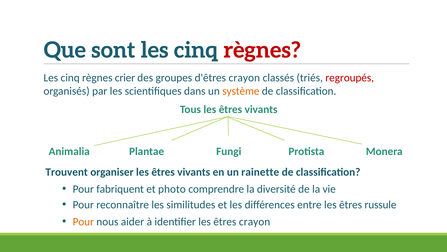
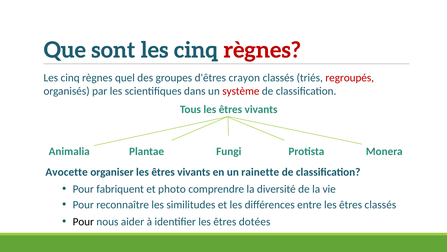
crier: crier -> quel (125, 78)
système colour: orange -> red (241, 91)
Trouvent: Trouvent -> Avocette (67, 172)
êtres russule: russule -> classés (380, 204)
Pour colour: orange -> black (83, 221)
êtres crayon: crayon -> dotées (255, 221)
